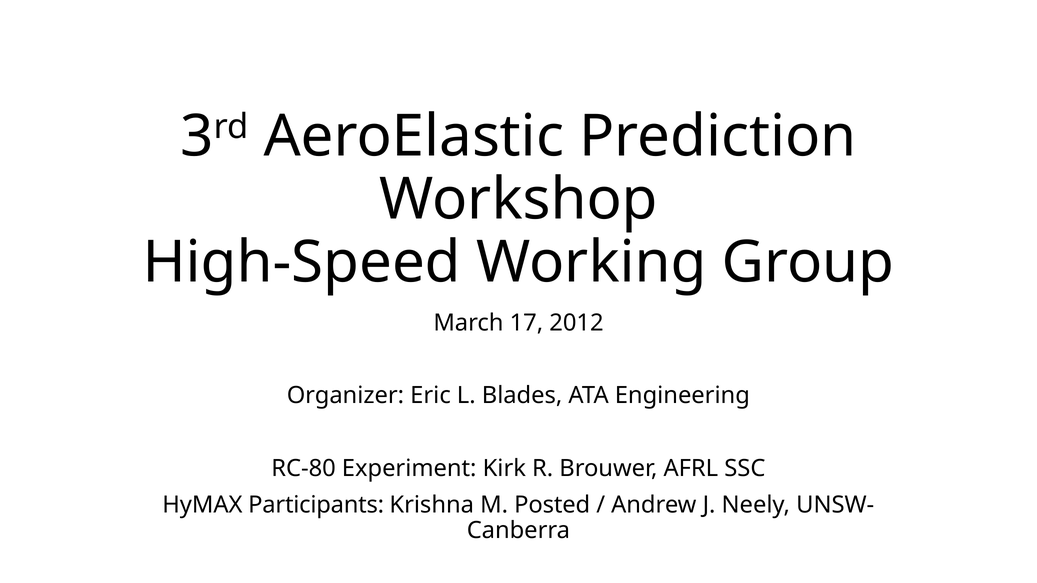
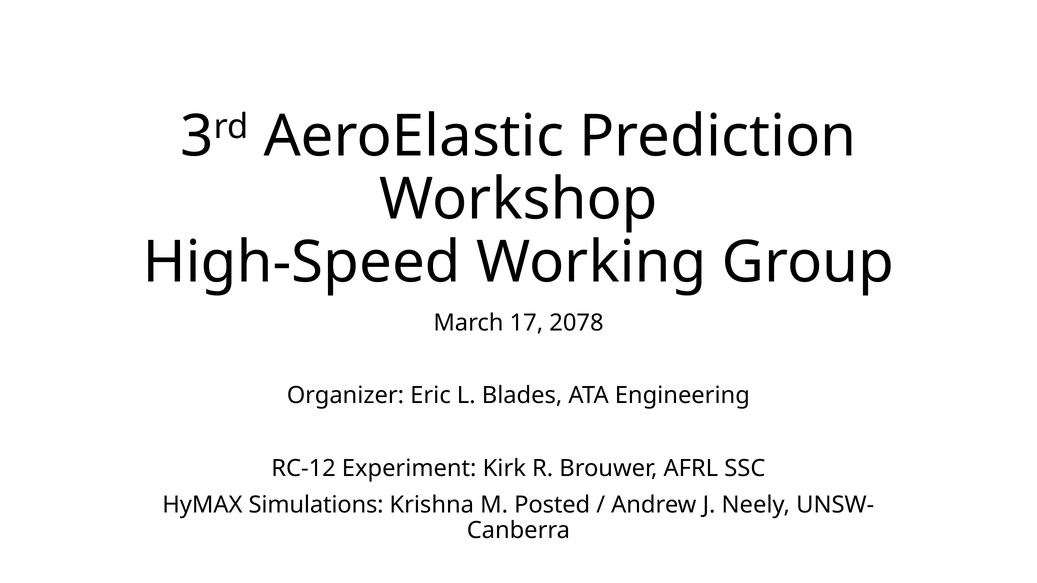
2012: 2012 -> 2078 (576, 323)
RC-80: RC-80 -> RC-12 (304, 469)
Participants: Participants -> Simulations (316, 505)
